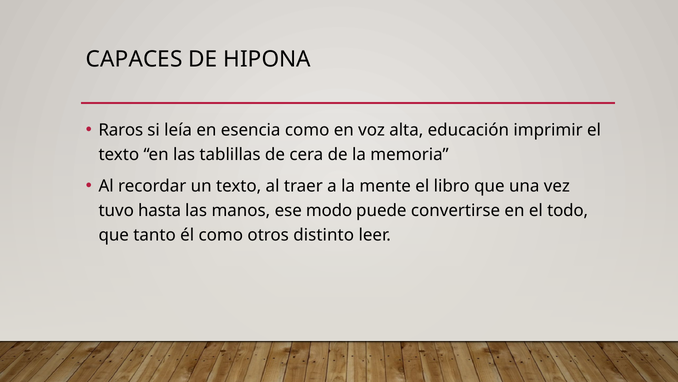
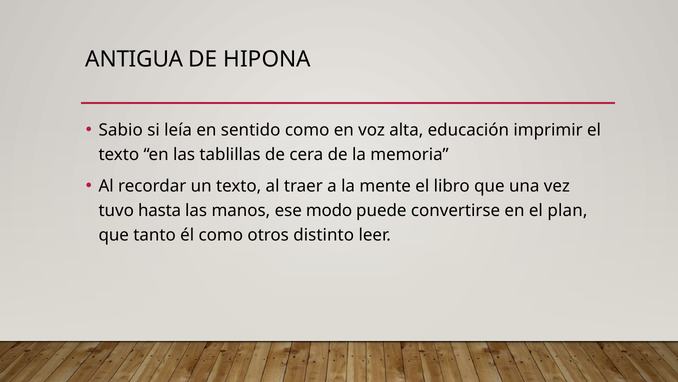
CAPACES: CAPACES -> ANTIGUA (134, 59)
Raros: Raros -> Sabio (121, 130)
esencia: esencia -> sentido (251, 130)
todo: todo -> plan (567, 210)
